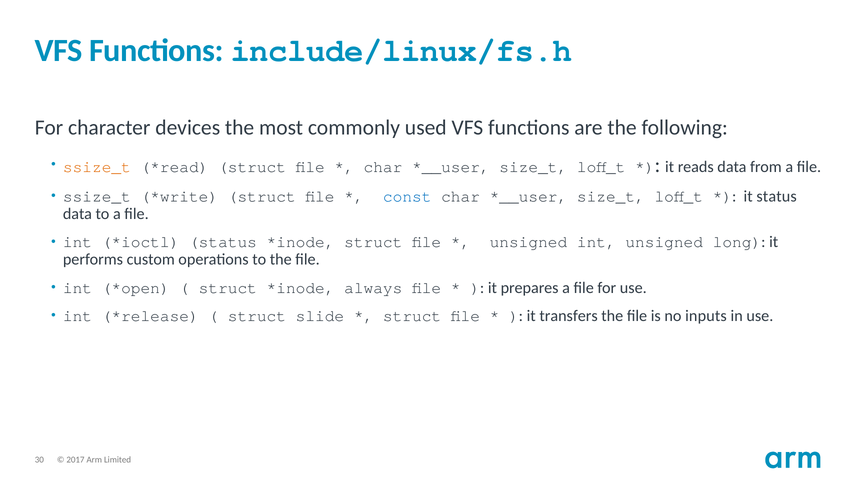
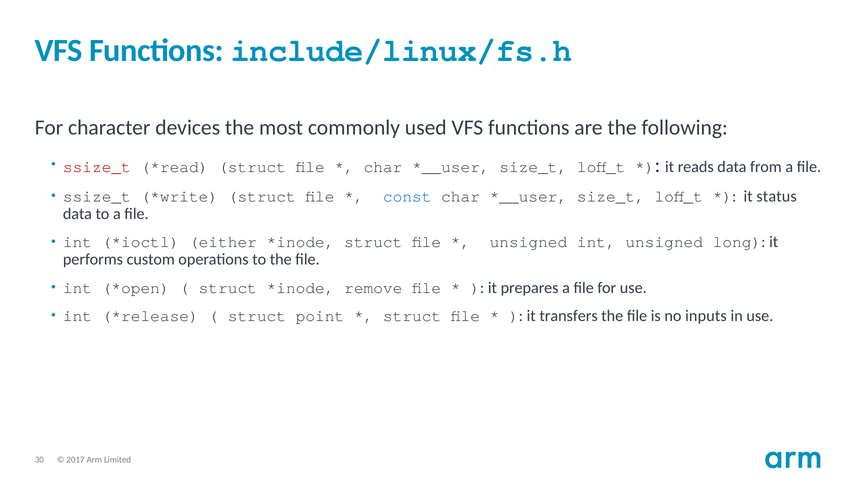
ssize_t colour: orange -> red (97, 167)
status: status -> either (223, 242)
always: always -> remove (373, 288)
slide: slide -> point (320, 316)
